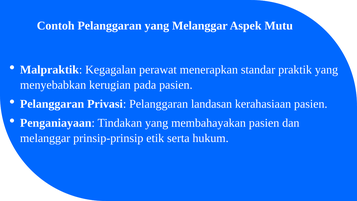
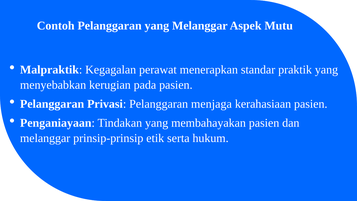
landasan: landasan -> menjaga (211, 104)
